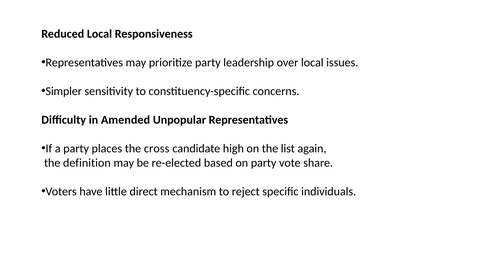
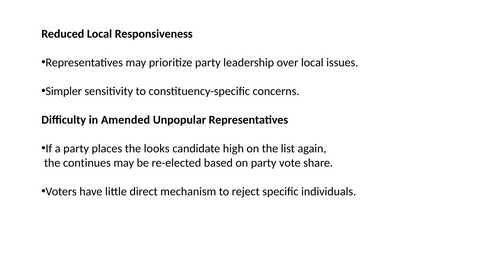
cross: cross -> looks (157, 149)
definition: definition -> continues (87, 163)
